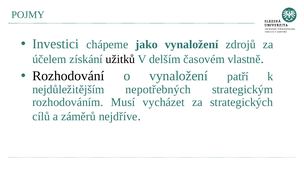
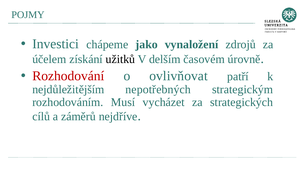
vlastně: vlastně -> úrovně (244, 59)
Rozhodování colour: black -> red (68, 76)
o vynaložení: vynaložení -> ovlivňovat (179, 76)
